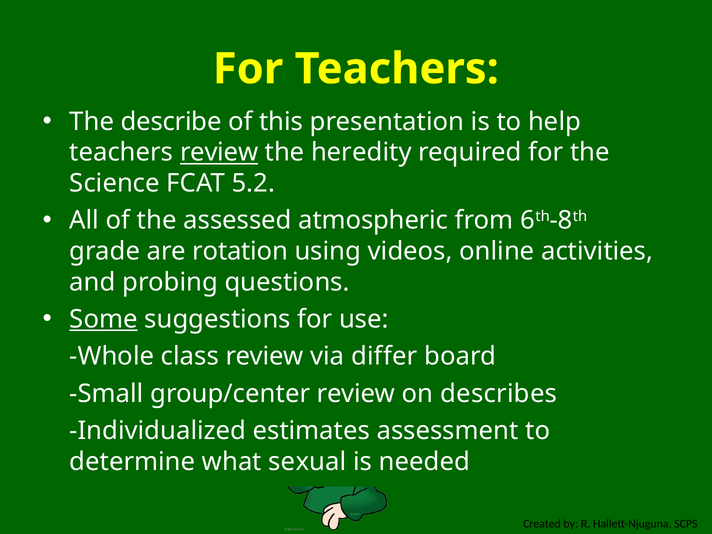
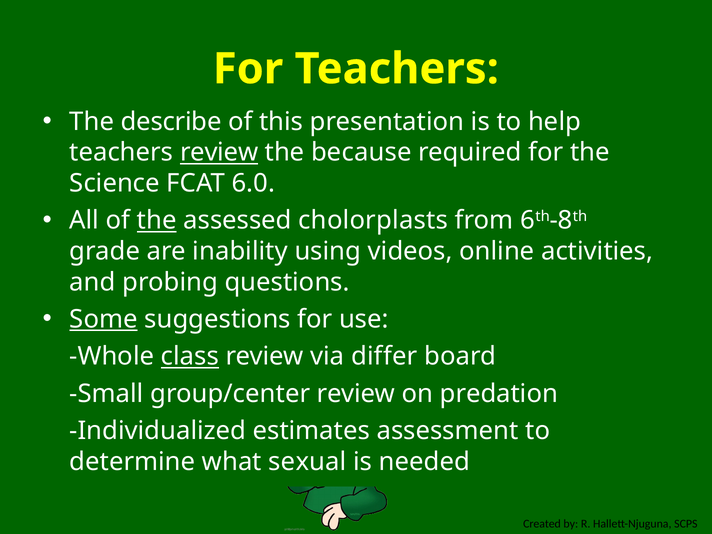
heredity: heredity -> because (361, 152)
5.2: 5.2 -> 6.0 (253, 183)
the underline: none -> present (157, 220)
atmospheric: atmospheric -> cholorplasts (373, 220)
rotation: rotation -> inability (240, 251)
class underline: none -> present (190, 356)
describes: describes -> predation (499, 394)
